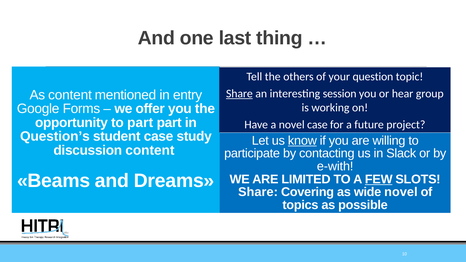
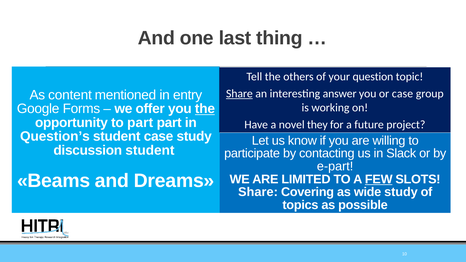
session: session -> answer (340, 94)
or hear: hear -> case (402, 94)
the underline: none -> present (205, 109)
novel case: case -> they (317, 125)
know underline: present -> none (302, 141)
discussion content: content -> student (150, 150)
e-with: e-with -> e-part (335, 166)
wide novel: novel -> study (401, 192)
